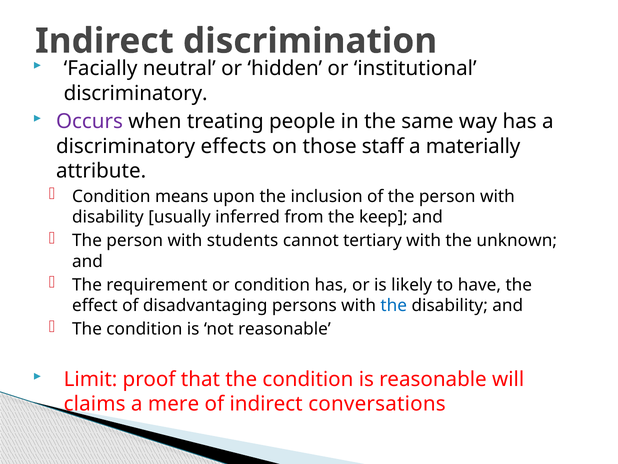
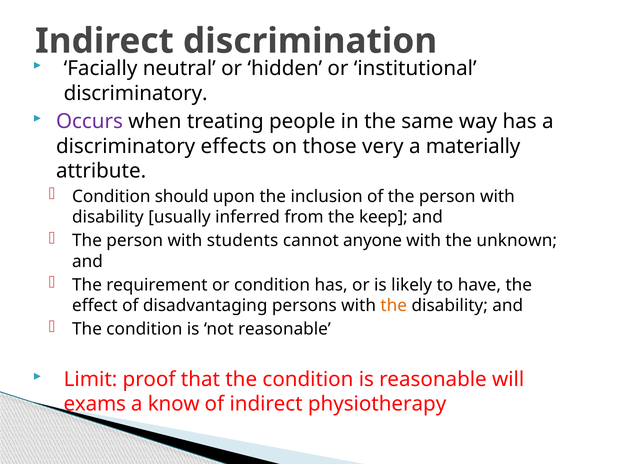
staff: staff -> very (383, 146)
means: means -> should (182, 196)
tertiary: tertiary -> anyone (373, 240)
the colour: blue -> orange (394, 305)
claims: claims -> exams (95, 404)
mere: mere -> know (174, 404)
conversations: conversations -> physiotherapy (377, 404)
